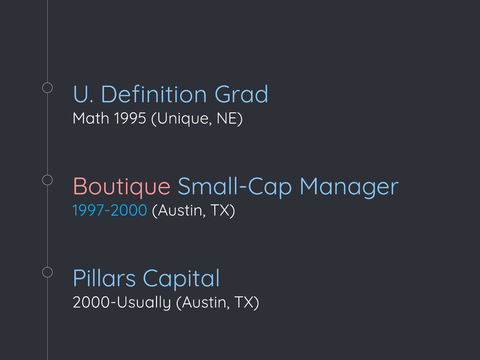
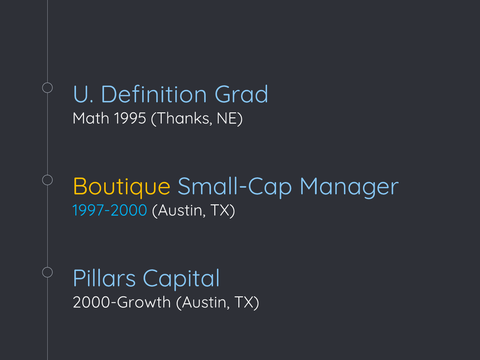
Unique: Unique -> Thanks (181, 118)
Boutique colour: pink -> yellow (122, 186)
2000-Usually: 2000-Usually -> 2000-Growth (122, 302)
